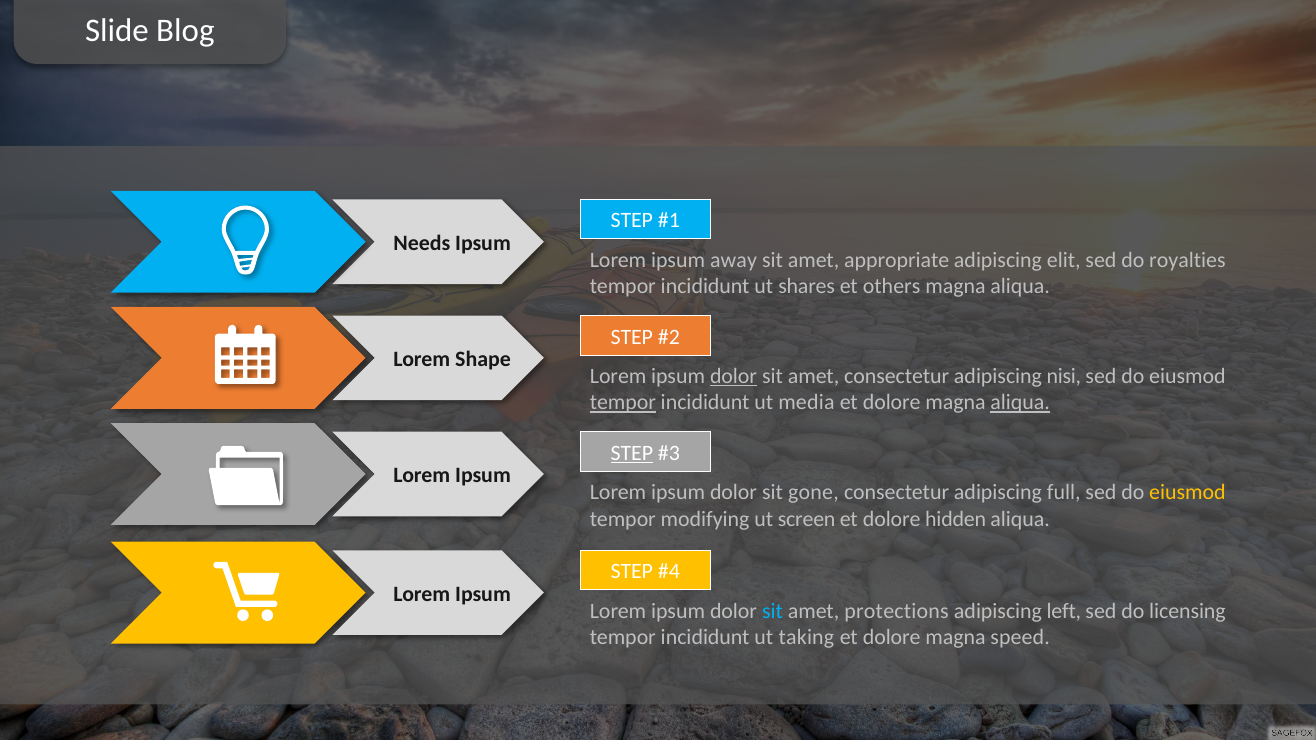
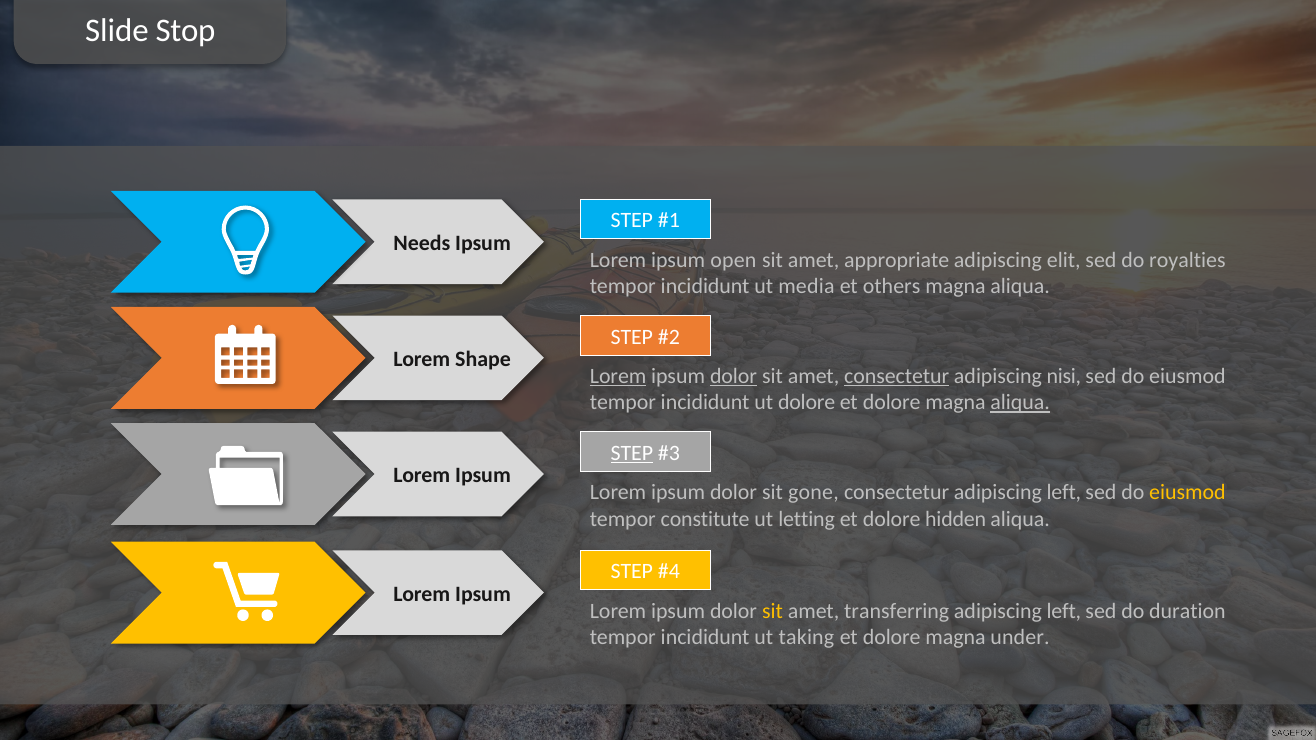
Blog: Blog -> Stop (186, 31)
away: away -> open (733, 260)
shares: shares -> media (806, 287)
Lorem underline: none -> present (618, 376)
consectetur underline: none -> present (897, 376)
tempor underline: present -> none (623, 403)
ut media: media -> dolore (807, 403)
consectetur adipiscing full: full -> left (1064, 493)
modifying: modifying -> constitute (705, 519)
screen: screen -> letting (807, 519)
sit colour: light blue -> yellow (772, 611)
protections: protections -> transferring (897, 611)
licensing: licensing -> duration (1187, 611)
speed: speed -> under (1020, 638)
